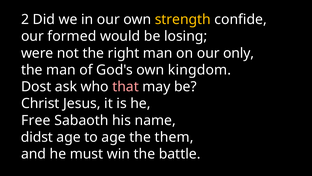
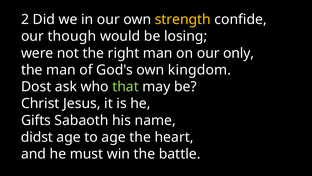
our formed: formed -> though (72, 36)
that colour: pink -> light green (126, 87)
Free: Free -> Gifts (36, 120)
the them: them -> heart (174, 137)
